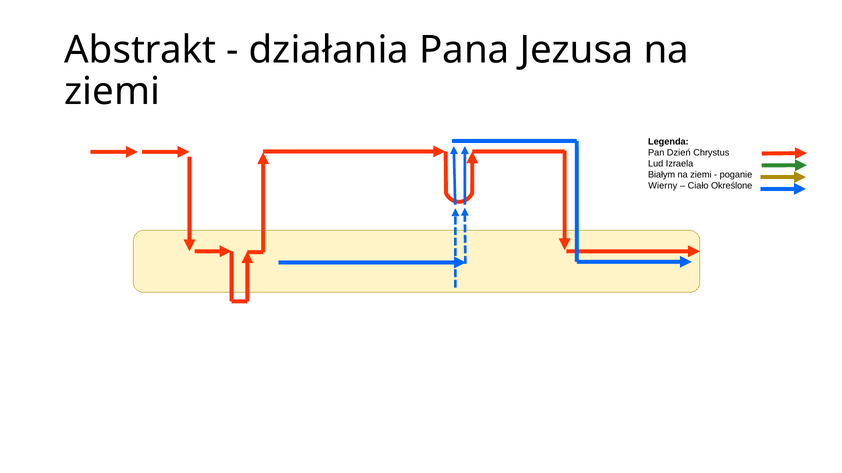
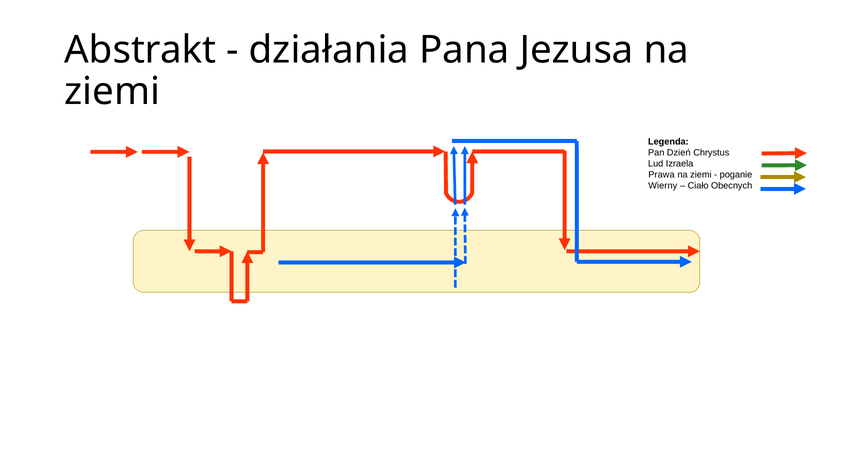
Białym: Białym -> Prawa (661, 175)
Określone: Określone -> Obecnych (732, 186)
